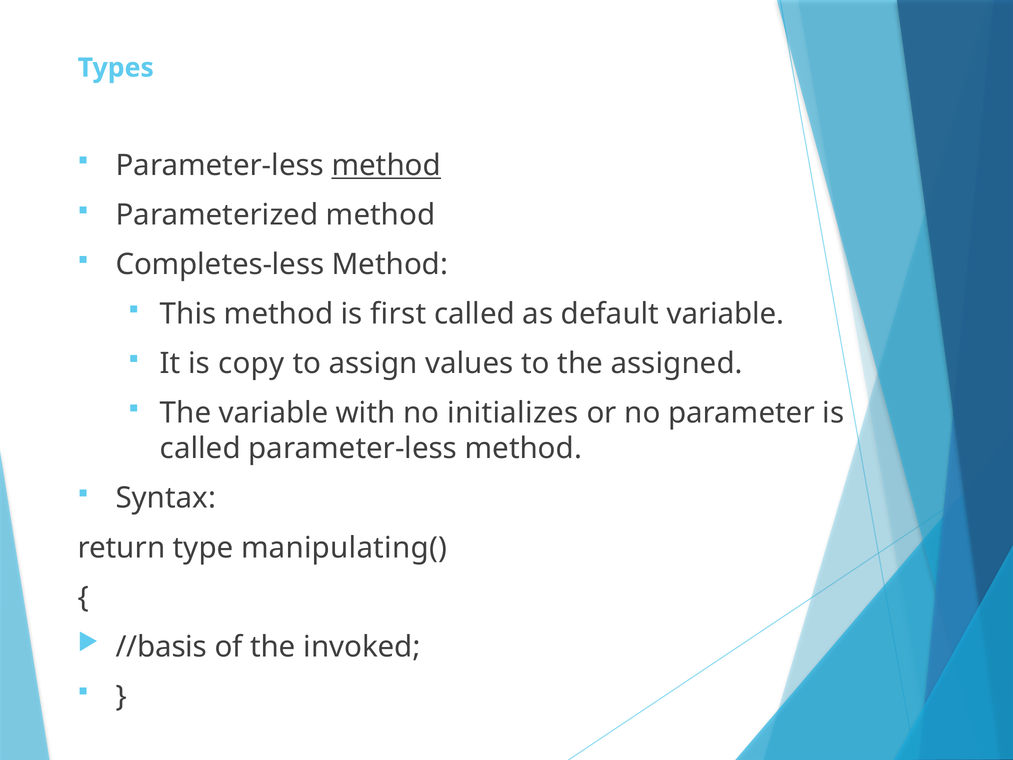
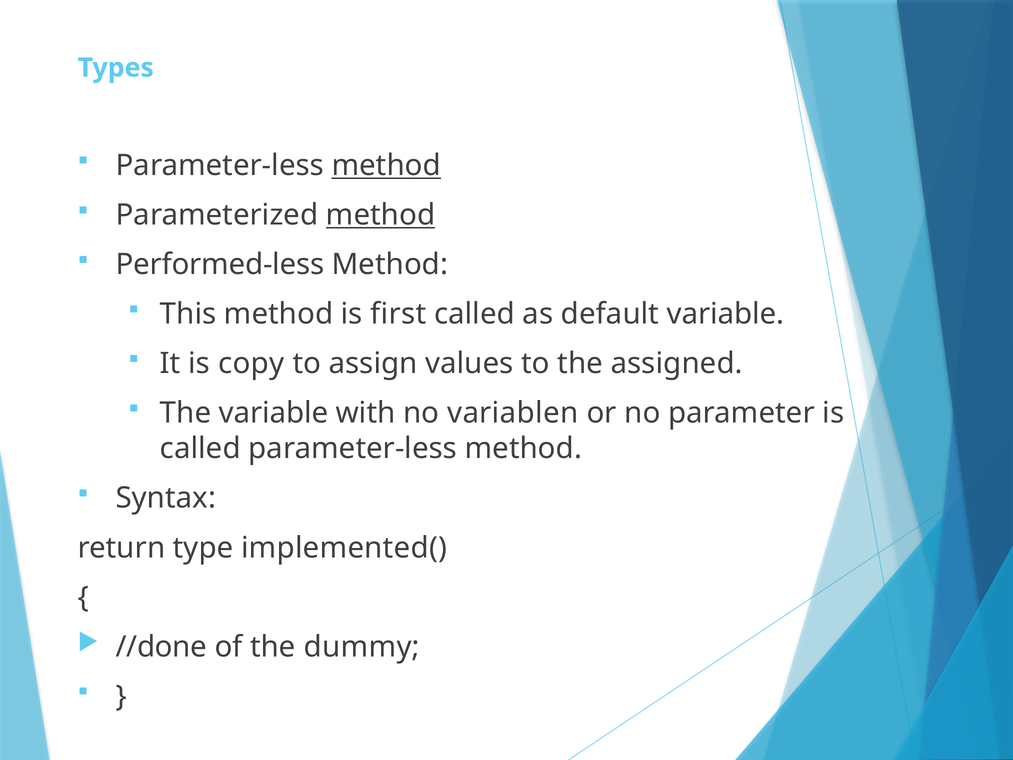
method underline: none -> present (381, 215)
Completes-less: Completes-less -> Performed-less (220, 264)
initializes: initializes -> variablen (513, 413)
manipulating(: manipulating( -> implemented( (344, 548)
//basis: //basis -> //done (161, 647)
invoked: invoked -> dummy (362, 647)
